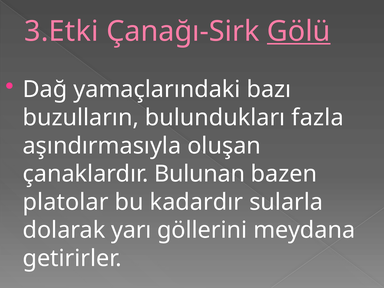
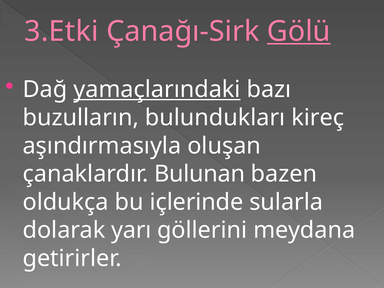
yamaçlarındaki underline: none -> present (157, 89)
fazla: fazla -> kireç (318, 118)
platolar: platolar -> oldukça (66, 202)
kadardır: kadardır -> içlerinde (196, 202)
